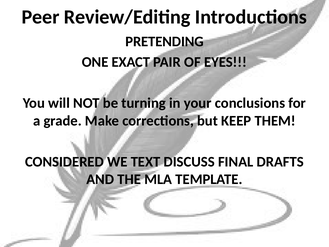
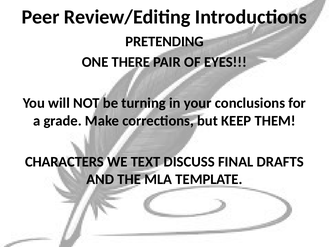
EXACT: EXACT -> THERE (131, 62)
CONSIDERED: CONSIDERED -> CHARACTERS (64, 162)
